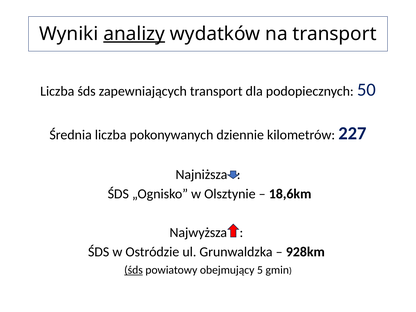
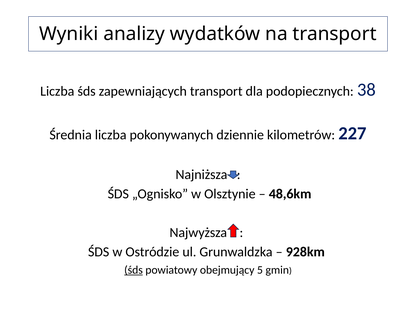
analizy underline: present -> none (134, 34)
50: 50 -> 38 (366, 90)
18,6km: 18,6km -> 48,6km (290, 194)
